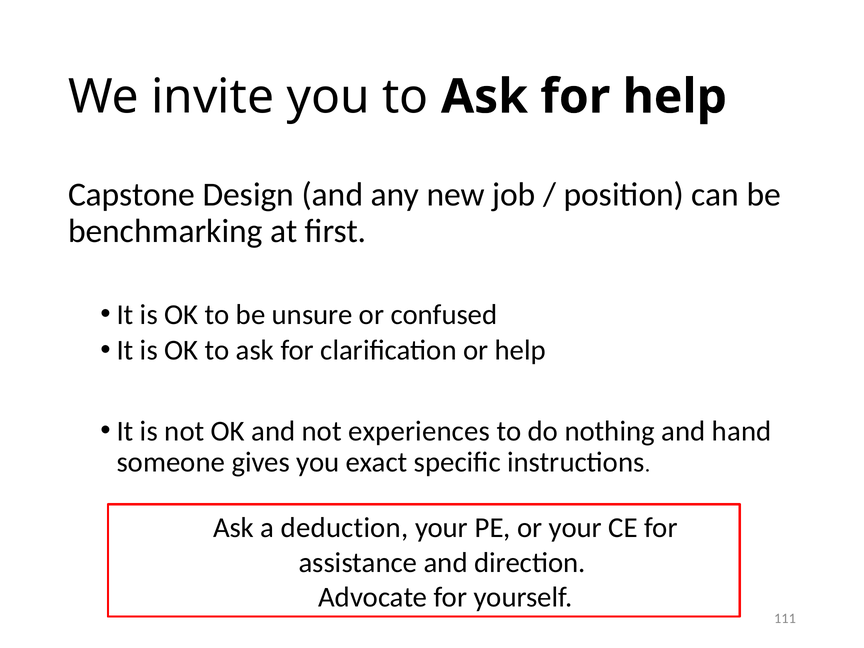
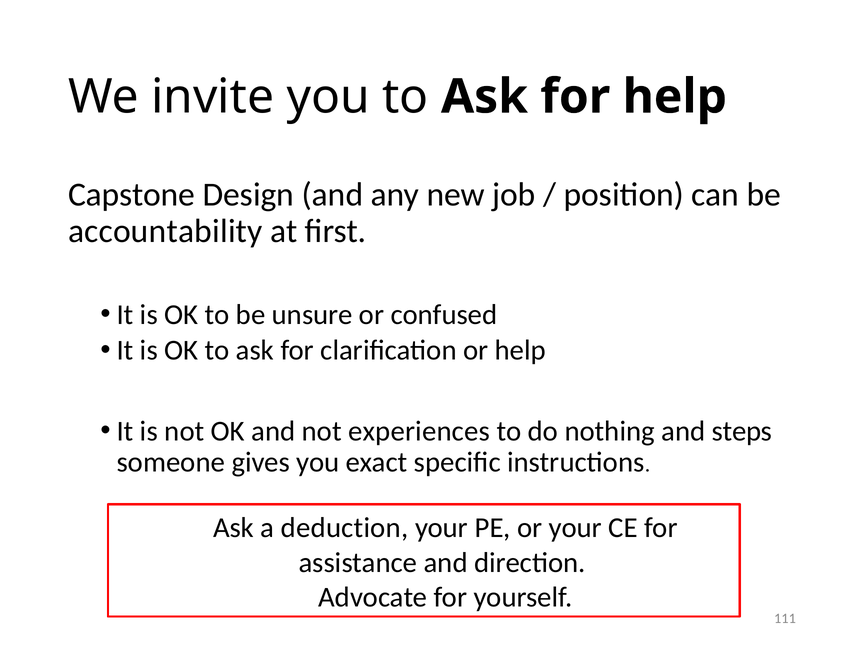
benchmarking: benchmarking -> accountability (165, 231)
hand: hand -> steps (742, 431)
